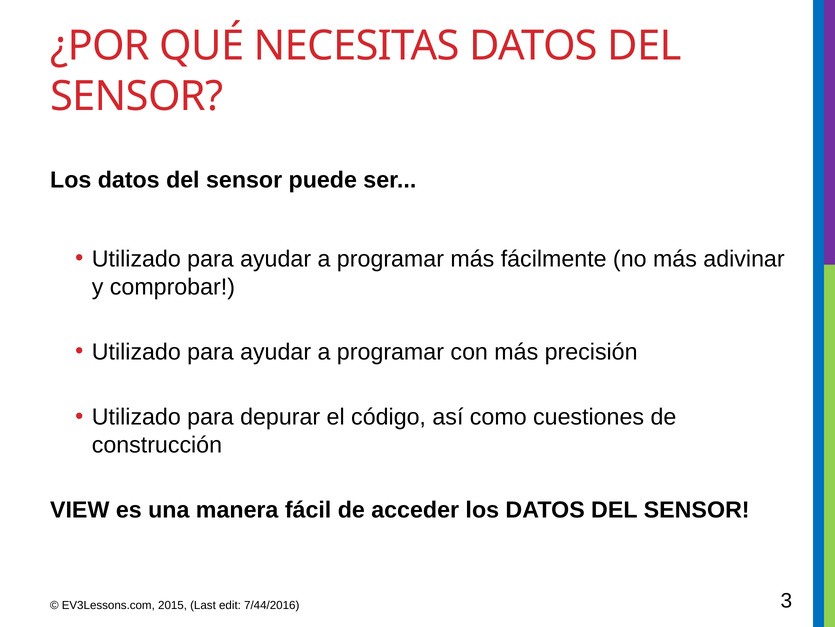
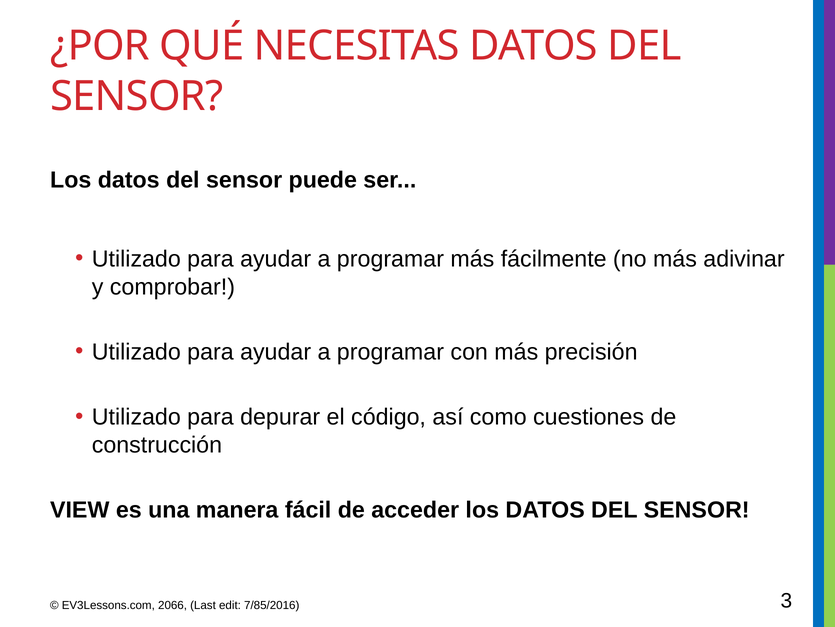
2015: 2015 -> 2066 (173, 605)
7/44/2016: 7/44/2016 -> 7/85/2016 (272, 605)
